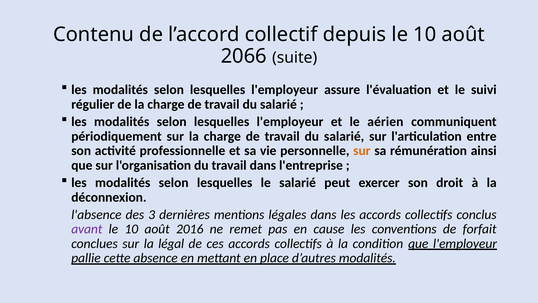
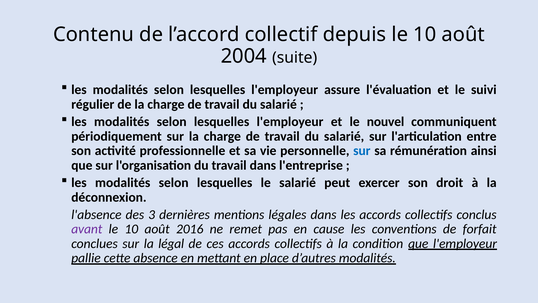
2066: 2066 -> 2004 (244, 56)
aérien: aérien -> nouvel (386, 122)
sur colour: orange -> blue (362, 151)
